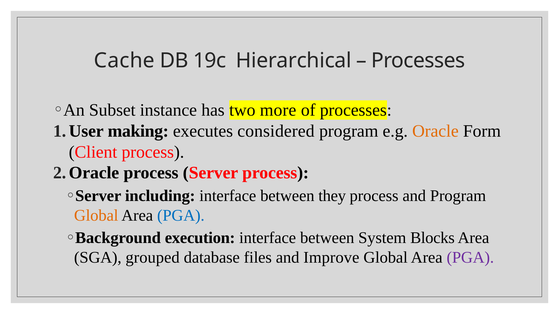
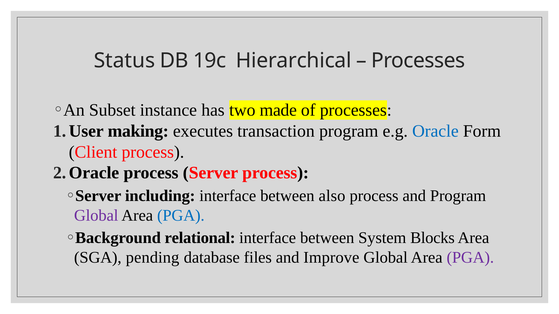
Cache: Cache -> Status (124, 61)
more: more -> made (278, 110)
considered: considered -> transaction (276, 131)
Oracle colour: orange -> blue (435, 131)
they: they -> also (332, 196)
Global colour: orange -> purple (96, 216)
execution: execution -> relational (200, 238)
grouped: grouped -> pending (153, 258)
